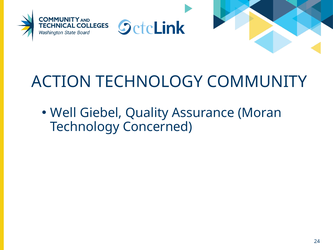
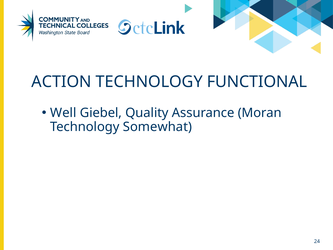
COMMUNITY: COMMUNITY -> FUNCTIONAL (257, 82)
Concerned: Concerned -> Somewhat (157, 127)
